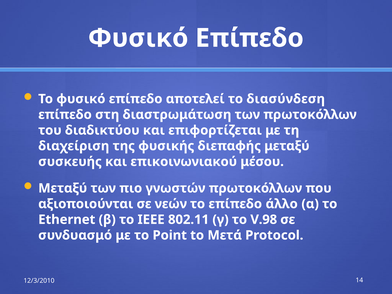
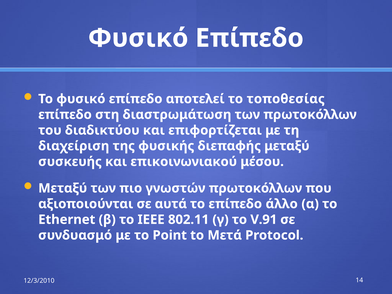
διασύνδεση: διασύνδεση -> τοποθεσίας (286, 99)
νεών: νεών -> αυτά (171, 204)
V.98: V.98 -> V.91 (264, 220)
